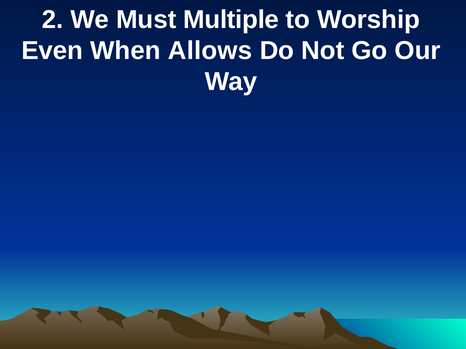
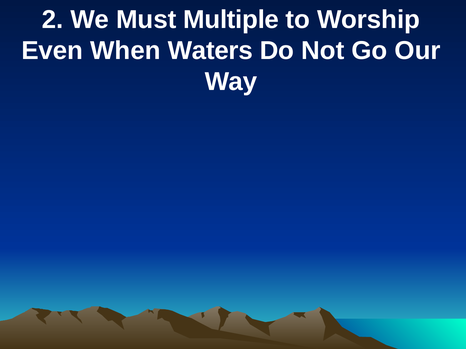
Allows: Allows -> Waters (210, 51)
